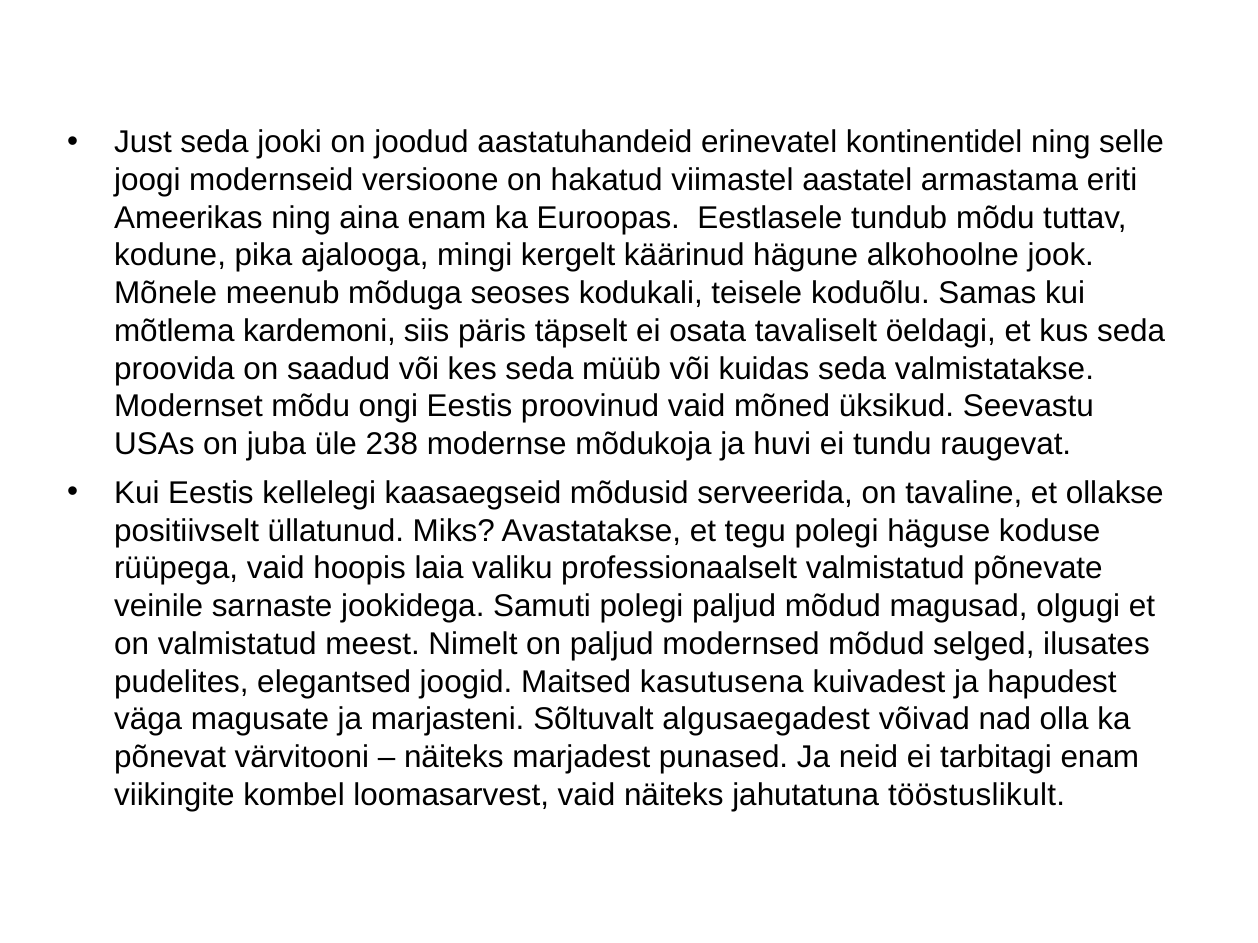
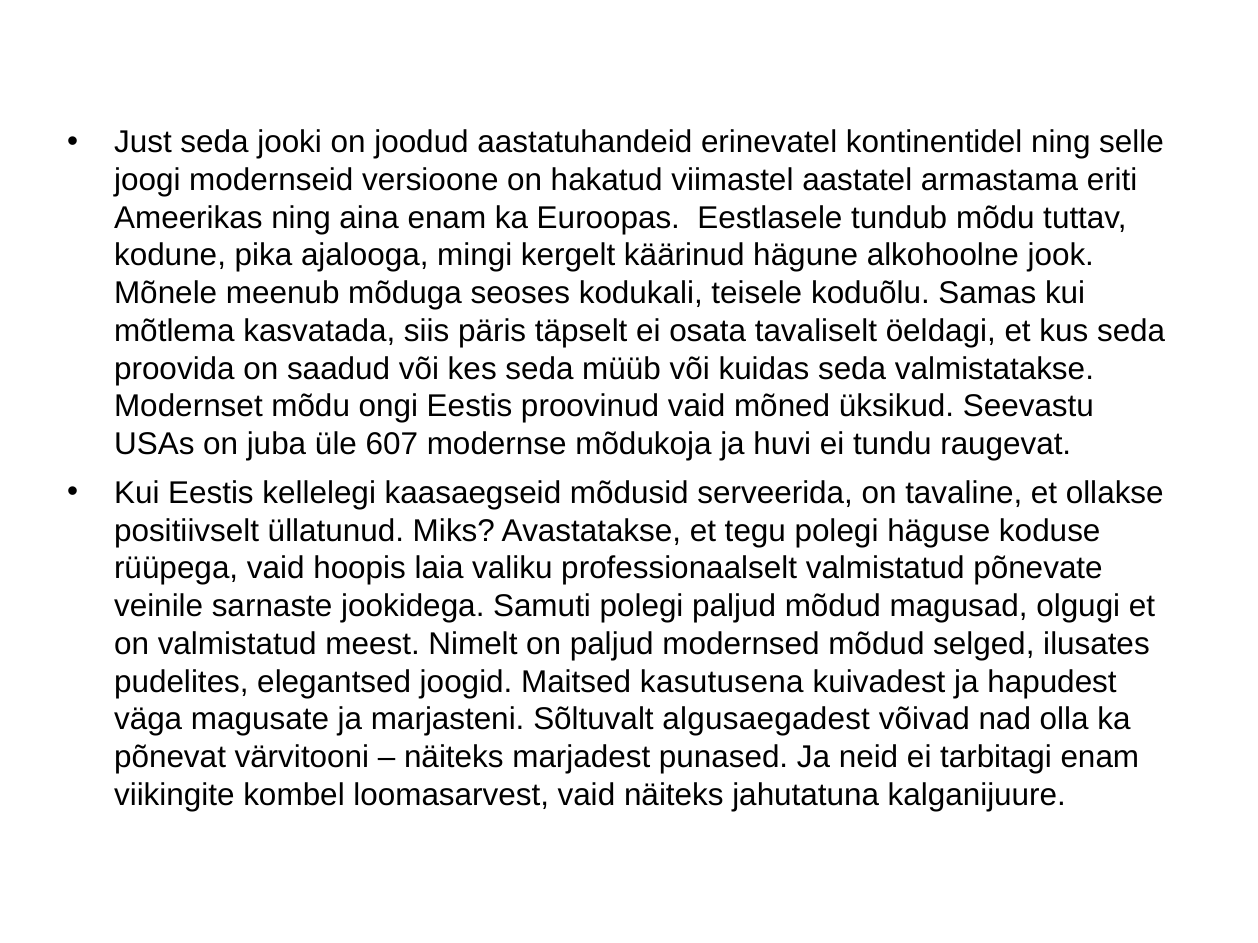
kardemoni: kardemoni -> kasvatada (319, 331)
238: 238 -> 607 (392, 444)
tööstuslikult: tööstuslikult -> kalganijuure (977, 795)
